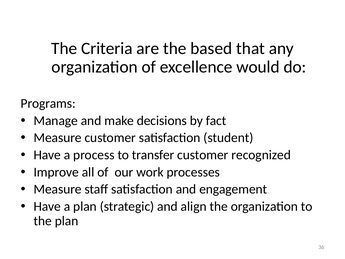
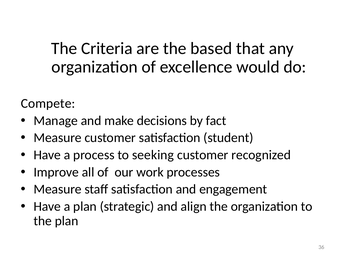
Programs: Programs -> Compete (48, 103)
transfer: transfer -> seeking (153, 155)
